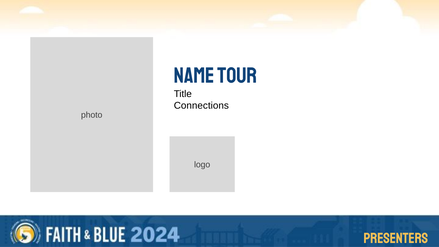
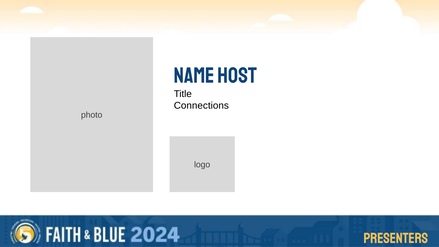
Tour: Tour -> Host (237, 76)
